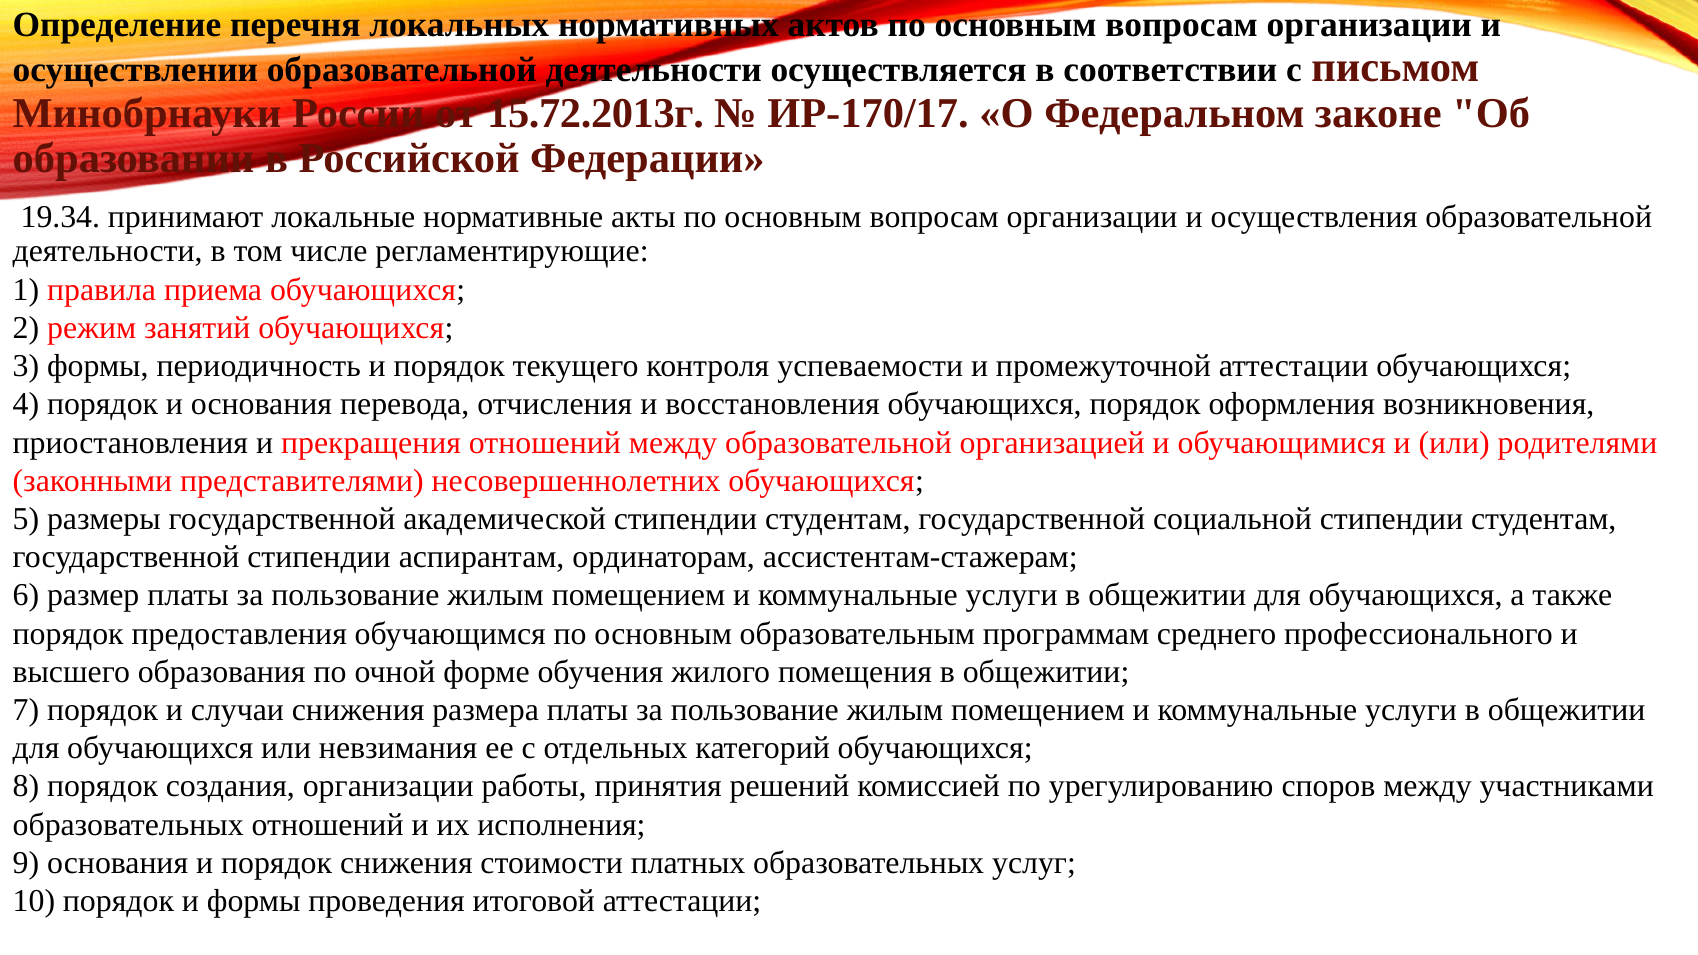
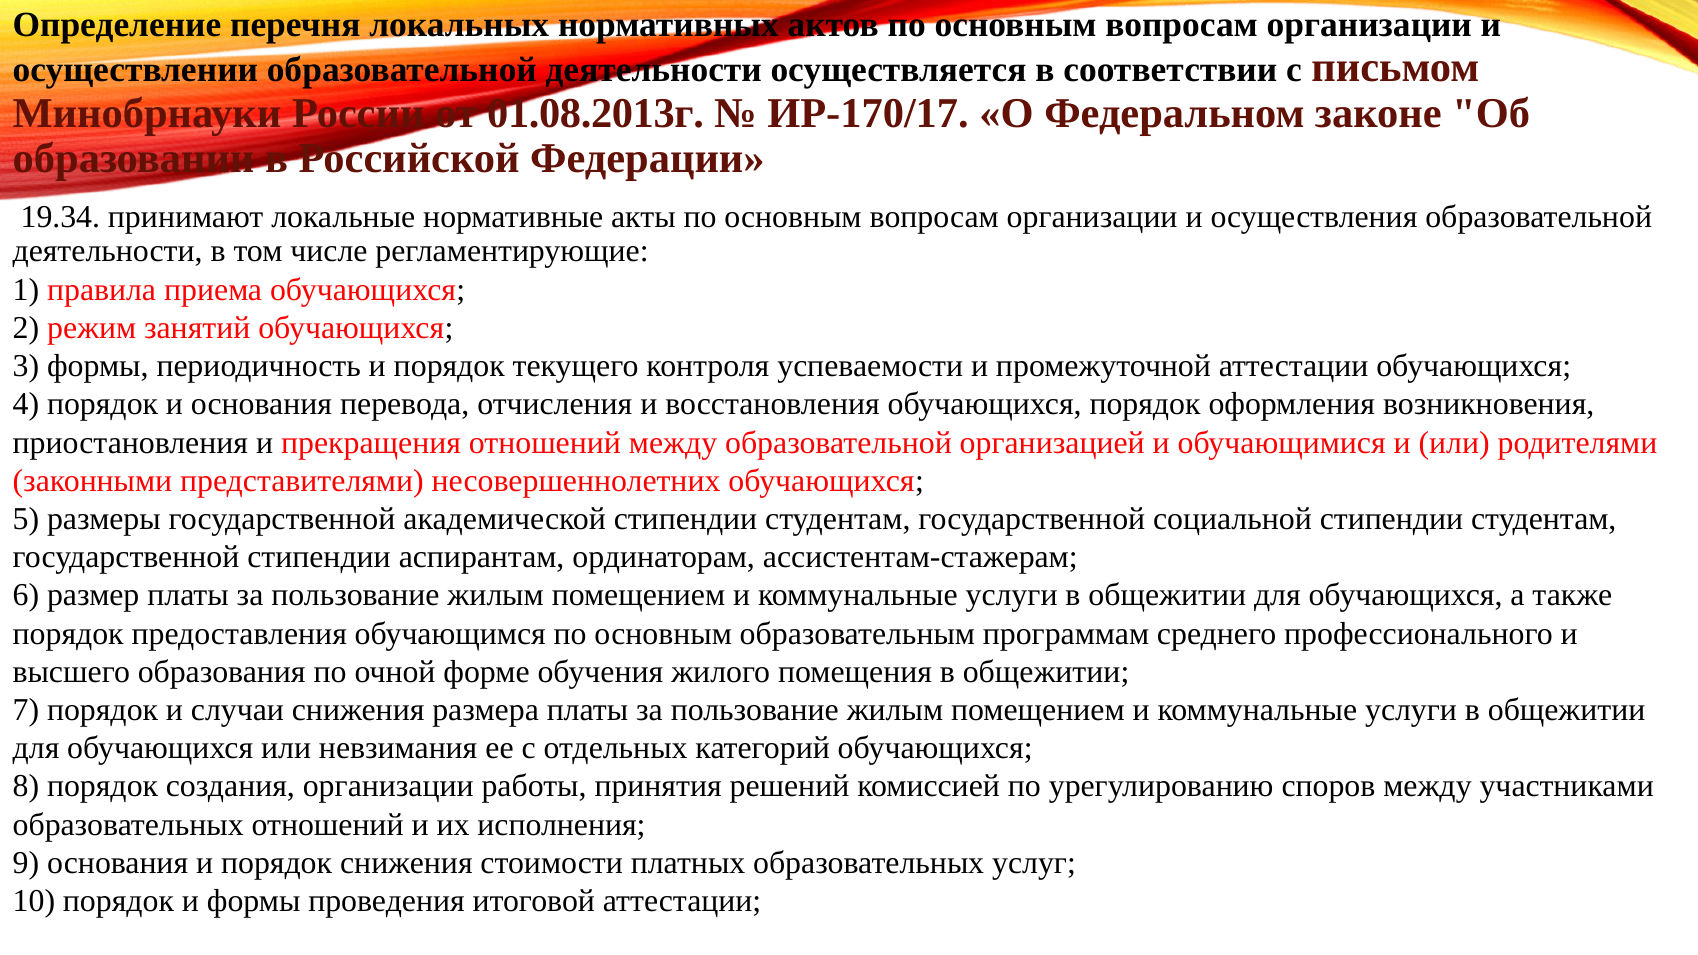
15.72.2013г: 15.72.2013г -> 01.08.2013г (596, 113)
